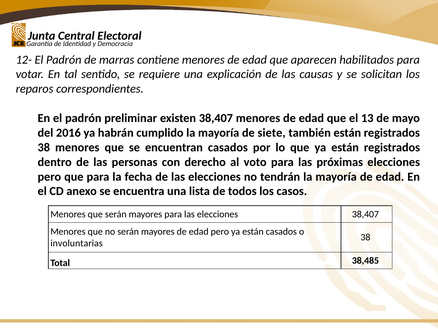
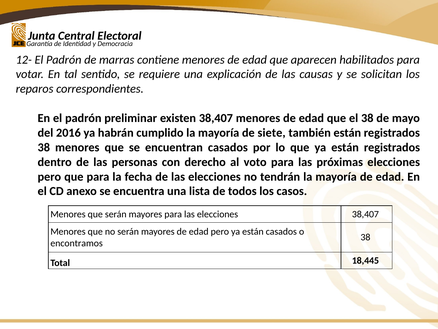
el 13: 13 -> 38 (367, 118)
involuntarias: involuntarias -> encontramos (77, 243)
38,485: 38,485 -> 18,445 (365, 260)
